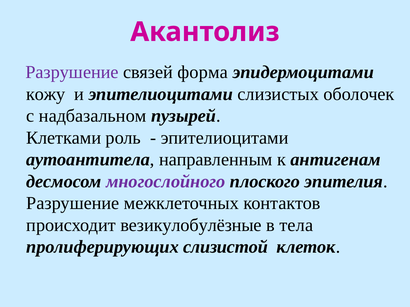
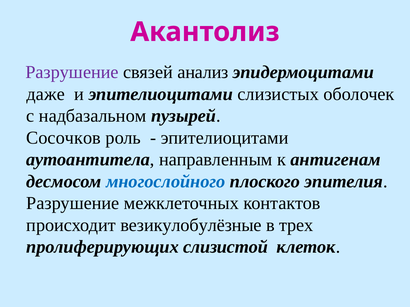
форма: форма -> анализ (203, 72)
кожу: кожу -> даже (46, 94)
Клетками: Клетками -> Сосочков (64, 138)
многослойного colour: purple -> blue (166, 182)
тела: тела -> трех (296, 225)
